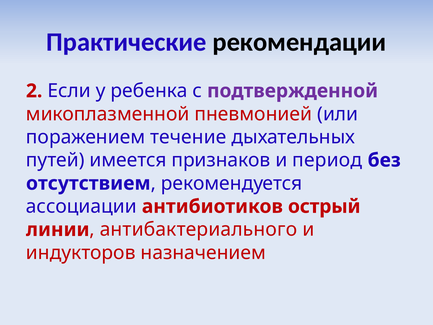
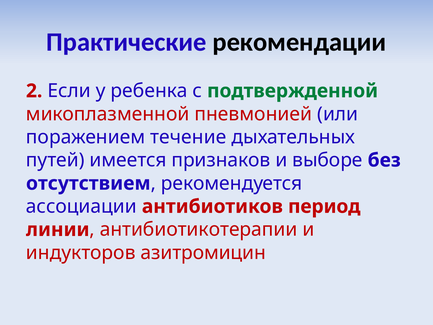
подтвержденной colour: purple -> green (293, 91)
период: период -> выборе (327, 160)
острый: острый -> период (324, 206)
антибактериального: антибактериального -> антибиотикотерапии (199, 229)
назначением: назначением -> азитромицин (203, 253)
